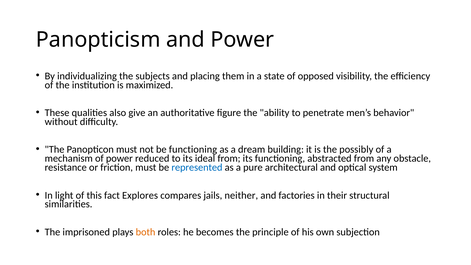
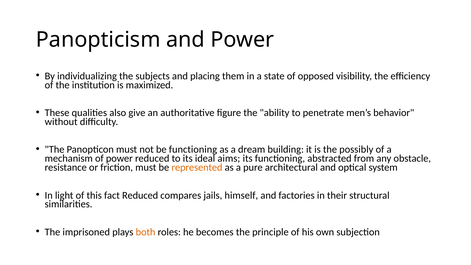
ideal from: from -> aims (229, 158)
represented colour: blue -> orange (197, 167)
fact Explores: Explores -> Reduced (140, 195)
neither: neither -> himself (241, 195)
